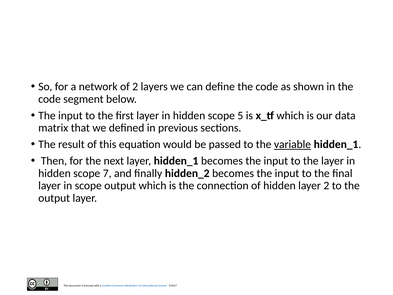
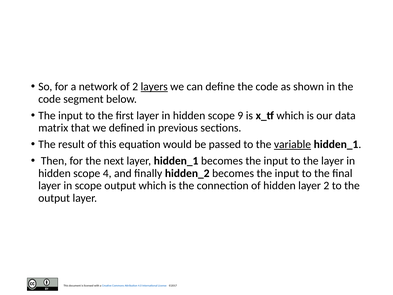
layers underline: none -> present (154, 87)
5: 5 -> 9 (240, 115)
7: 7 -> 4 (107, 173)
